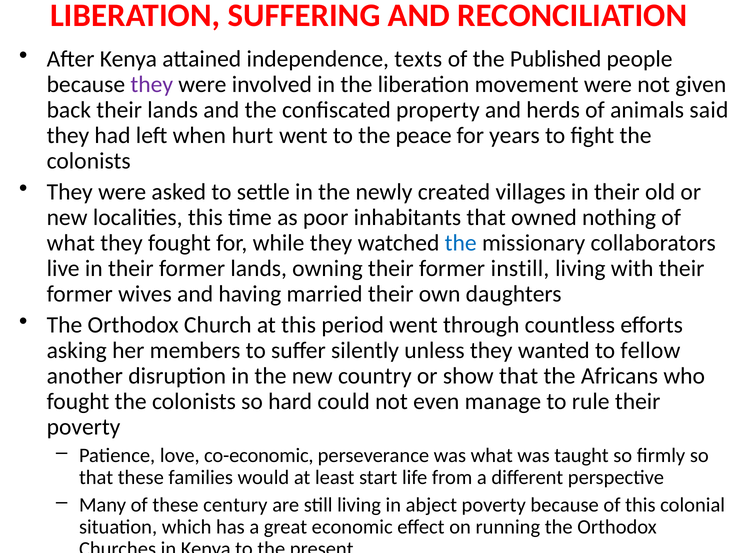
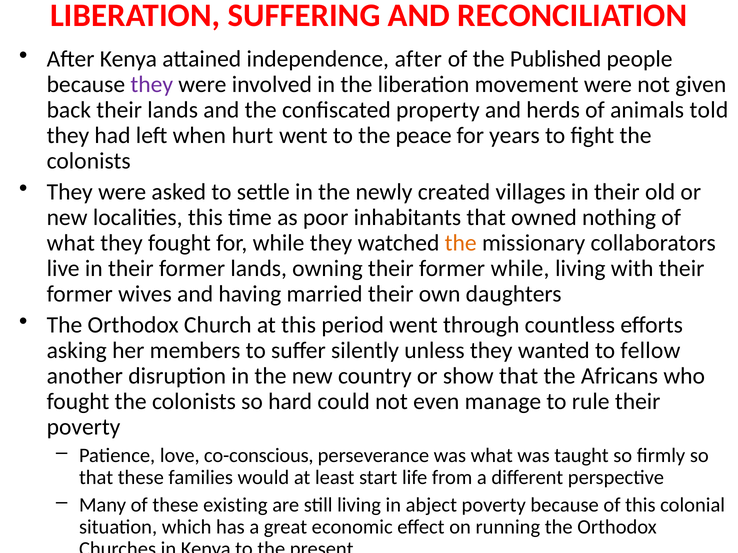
independence texts: texts -> after (418, 59)
said: said -> told (709, 110)
the colour: blue -> orange (461, 243)
former instill: instill -> while (520, 269)
co-economic: co-economic -> co-conscious (259, 456)
century: century -> existing (235, 505)
